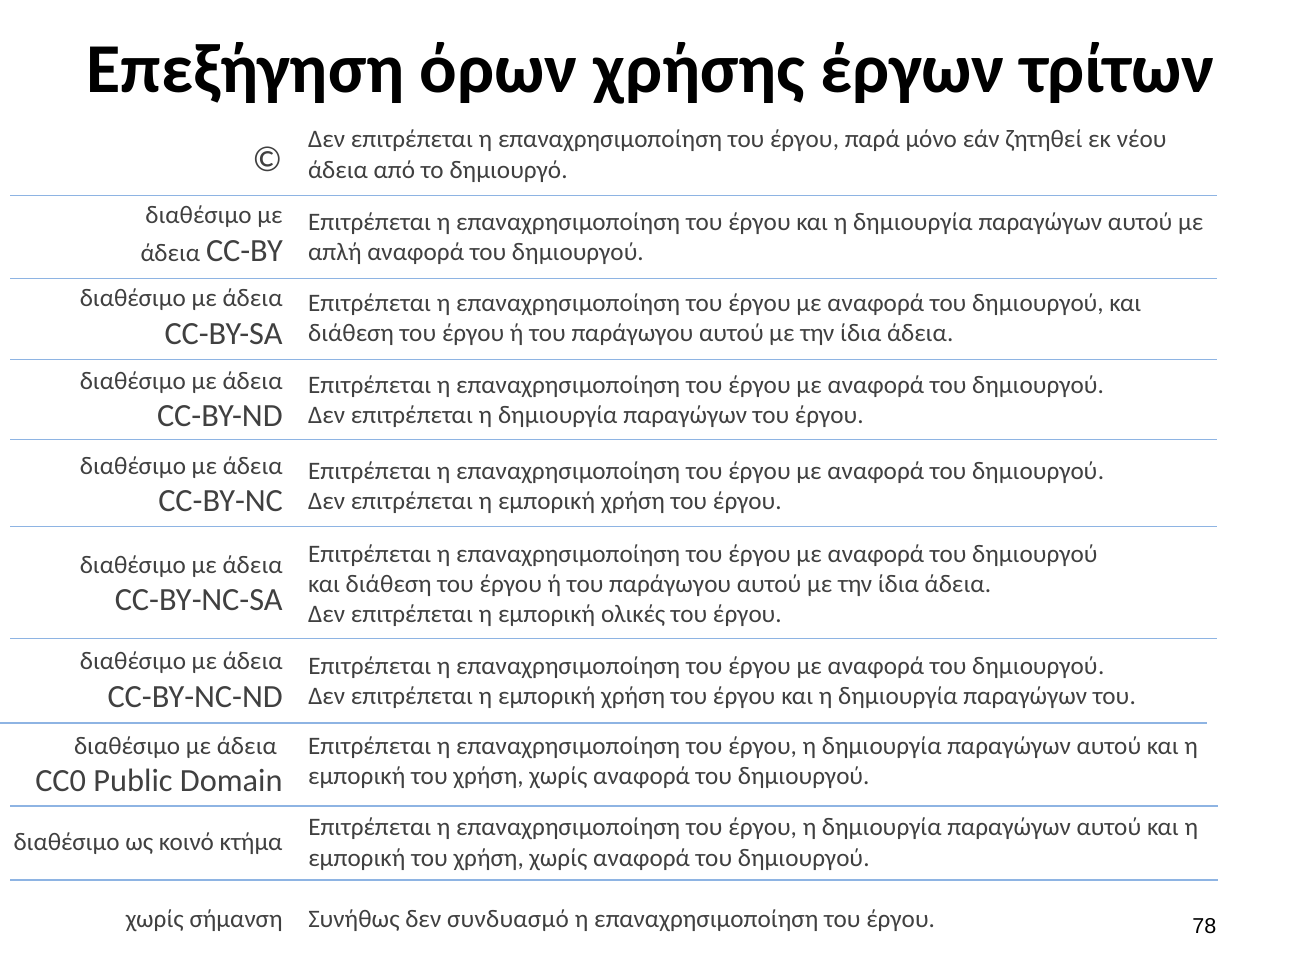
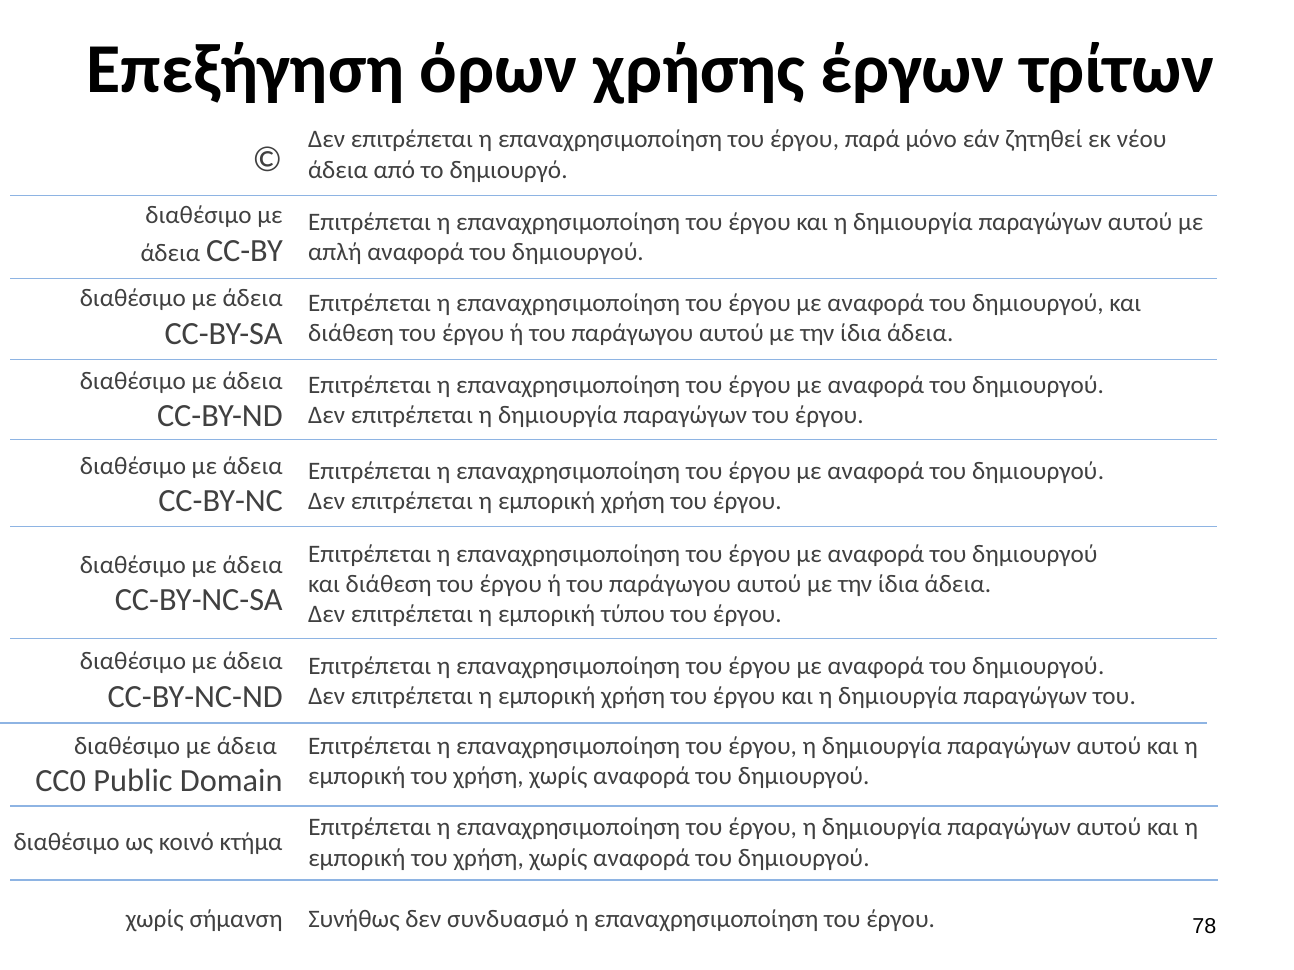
ολικές: ολικές -> τύπου (633, 615)
